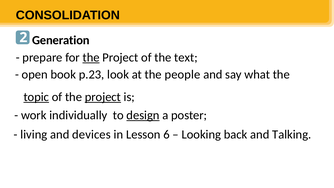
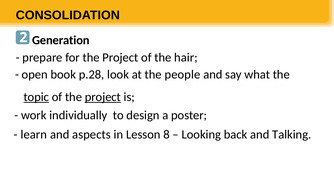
the underline: present -> none (91, 57)
text: text -> hair (186, 57)
p.23: p.23 -> p.28 (92, 74)
design underline: present -> none (143, 115)
living: living -> learn (34, 134)
devices: devices -> aspects (91, 134)
6: 6 -> 8 (166, 134)
